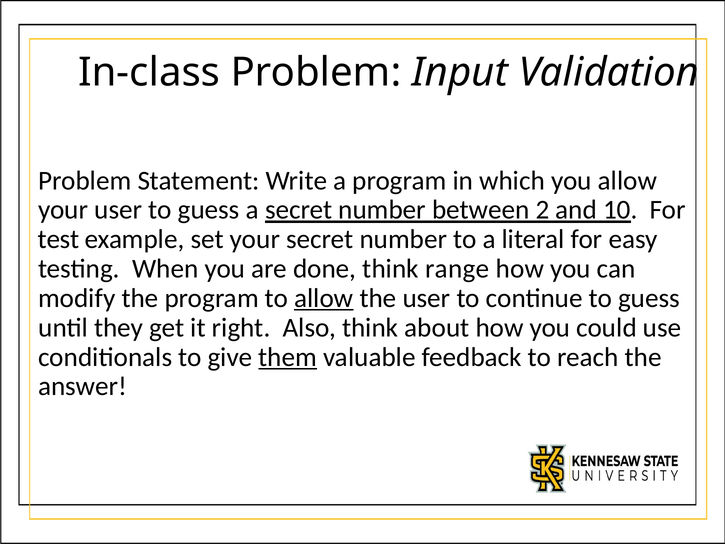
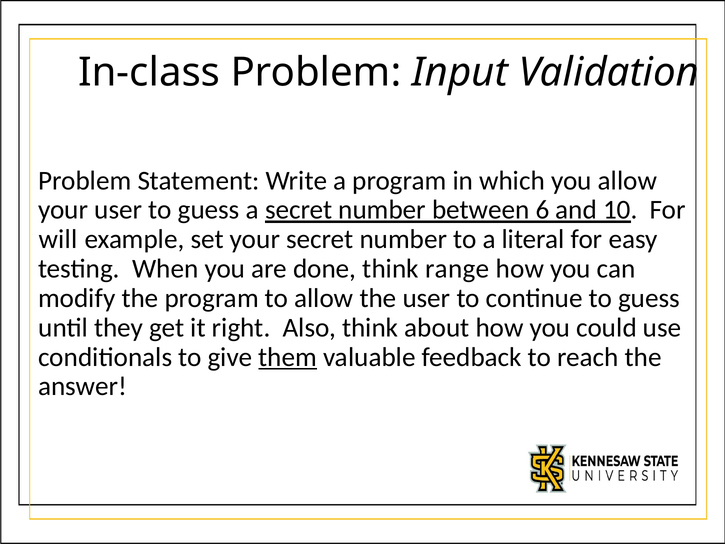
2: 2 -> 6 (542, 210)
test: test -> will (58, 239)
allow underline: present -> none (324, 298)
